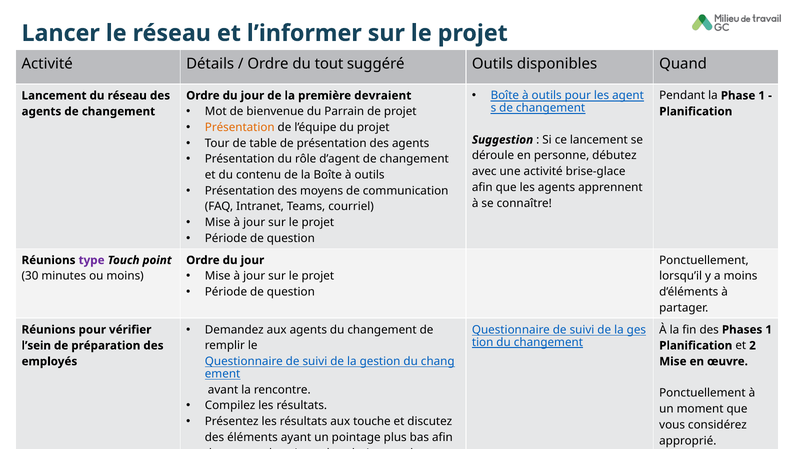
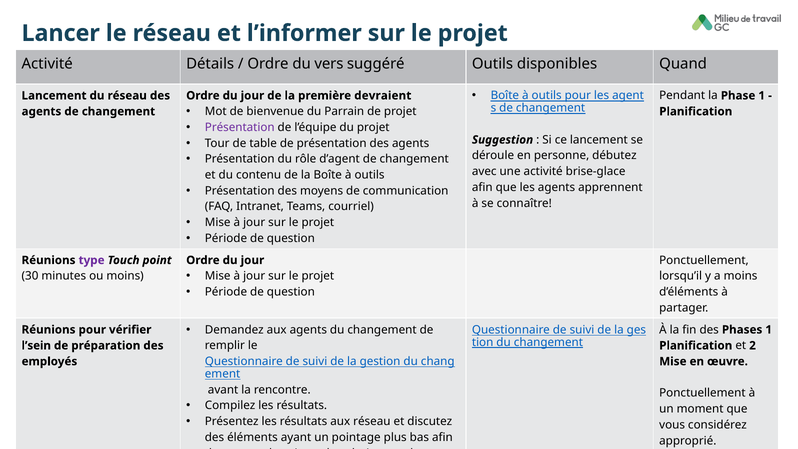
tout: tout -> vers (329, 64)
Présentation colour: orange -> purple (240, 127)
aux touche: touche -> réseau (372, 421)
